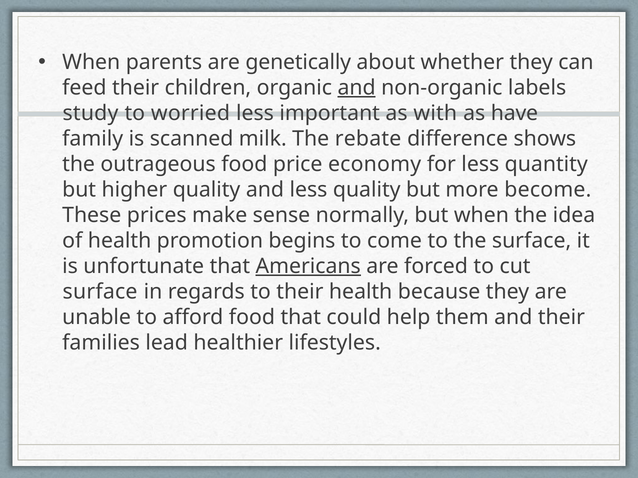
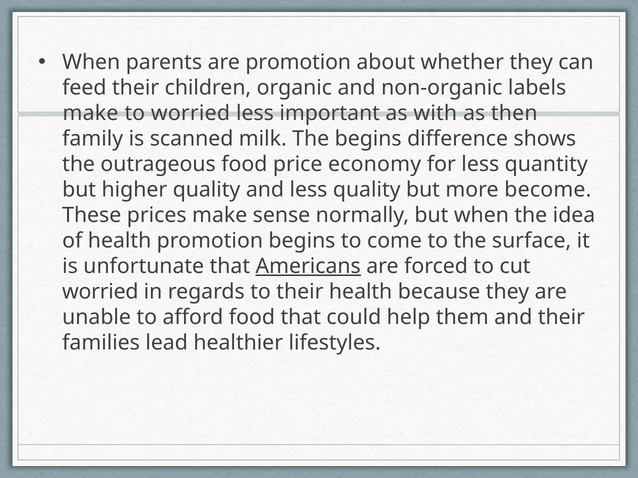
are genetically: genetically -> promotion (298, 62)
and underline: present -> none (357, 88)
study: study -> make (90, 113)
have: have -> then (514, 113)
The rebate: rebate -> begins (368, 139)
surface: surface -> worried (100, 292)
